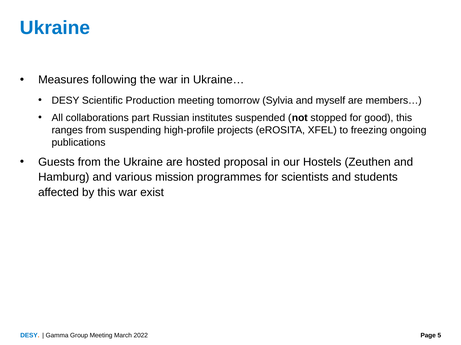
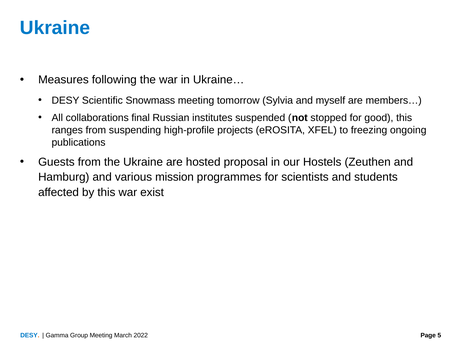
Production: Production -> Snowmass (150, 101)
part: part -> final (141, 118)
